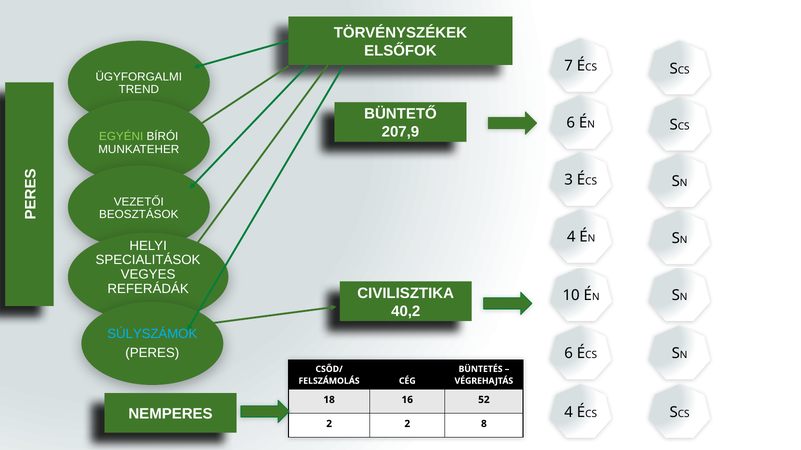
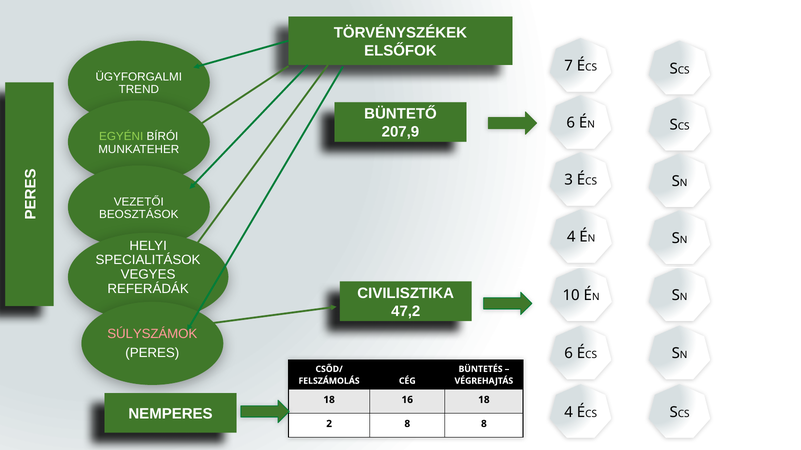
40,2: 40,2 -> 47,2 (406, 312)
SÚLYSZÁMOK colour: light blue -> pink (152, 334)
16 52: 52 -> 18 (484, 400)
2 2: 2 -> 8 (407, 424)
